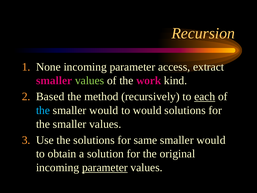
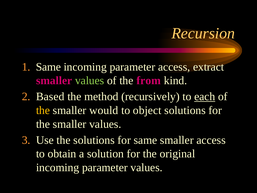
1 None: None -> Same (48, 67)
work: work -> from (149, 80)
the colour: light blue -> yellow (43, 110)
to would: would -> object (147, 110)
would: would -> access (211, 140)
parameter underline: present -> none (105, 167)
